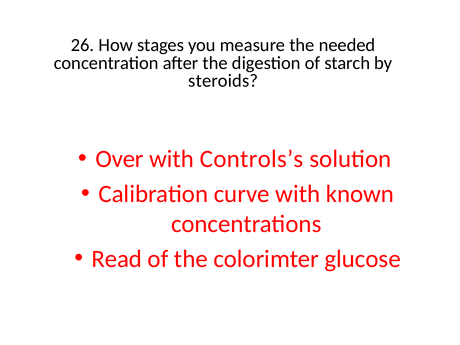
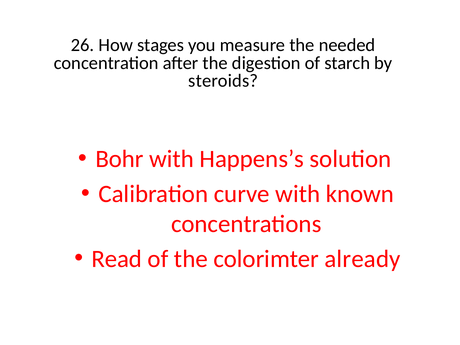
Over: Over -> Bohr (120, 159)
Controls’s: Controls’s -> Happens’s (252, 159)
glucose: glucose -> already (363, 259)
